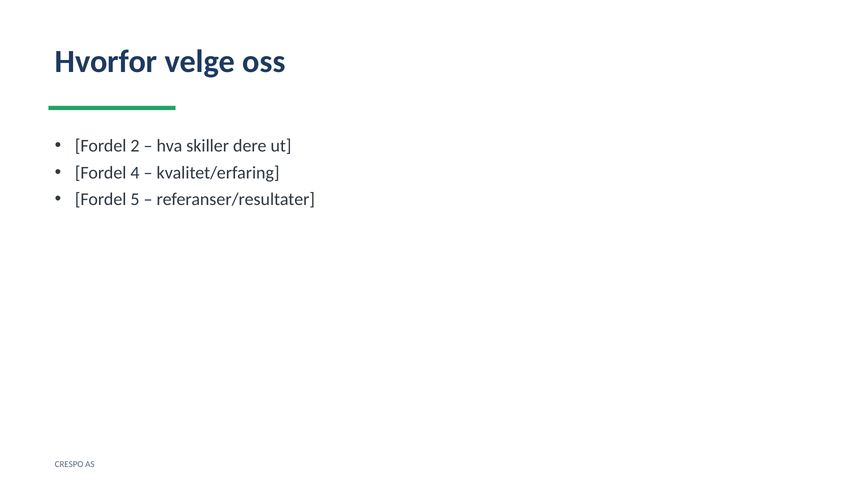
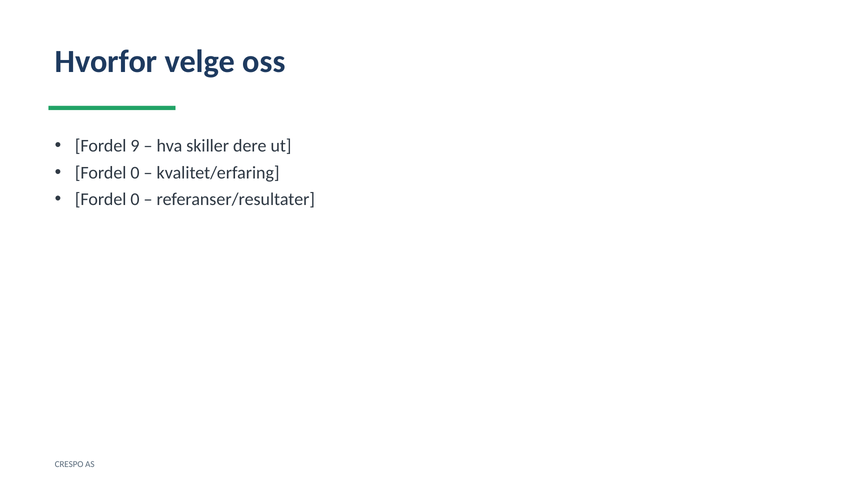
2: 2 -> 9 (135, 146)
4: 4 -> 0 (135, 173)
5: 5 -> 0 (135, 200)
